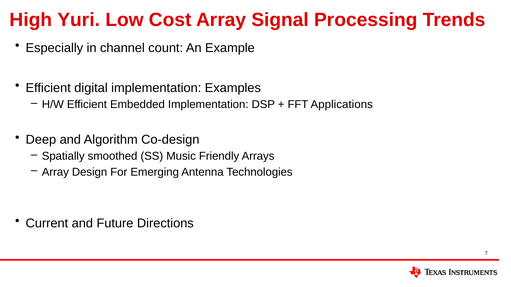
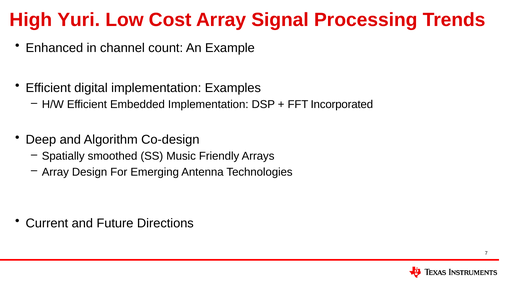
Especially: Especially -> Enhanced (54, 48)
Applications: Applications -> Incorporated (342, 105)
